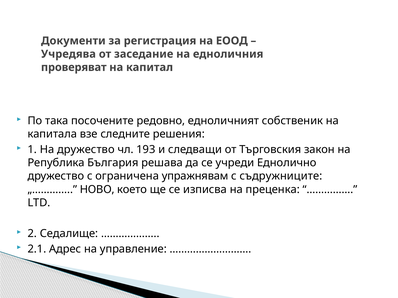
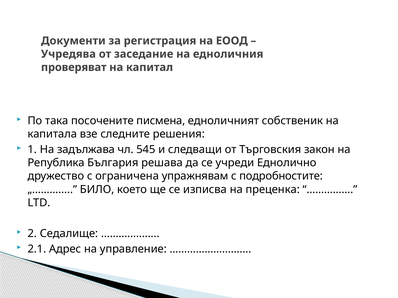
редовно: редовно -> писмена (161, 121)
На дружество: дружество -> задължава (86, 150)
193: 193 -> 545 (146, 150)
съдружниците: съдружниците -> подробностите (281, 176)
НОВО: НОВО -> БИЛО (97, 190)
